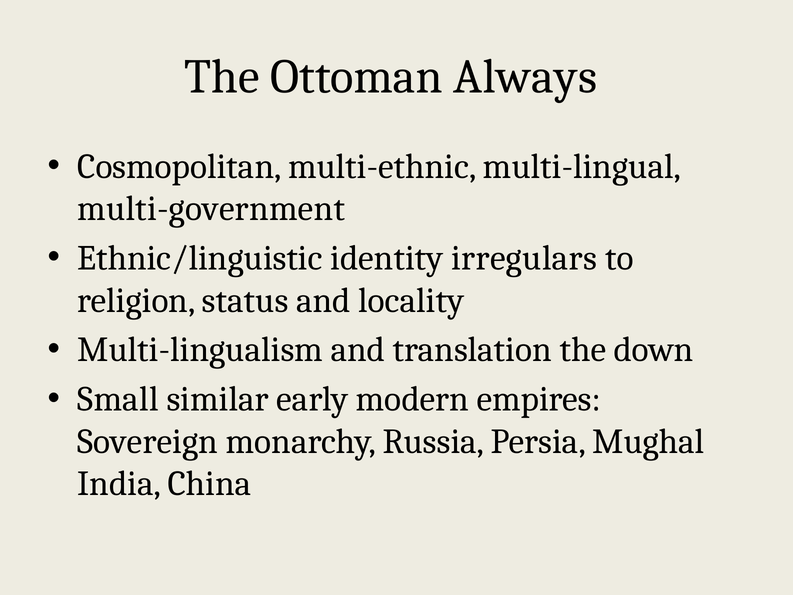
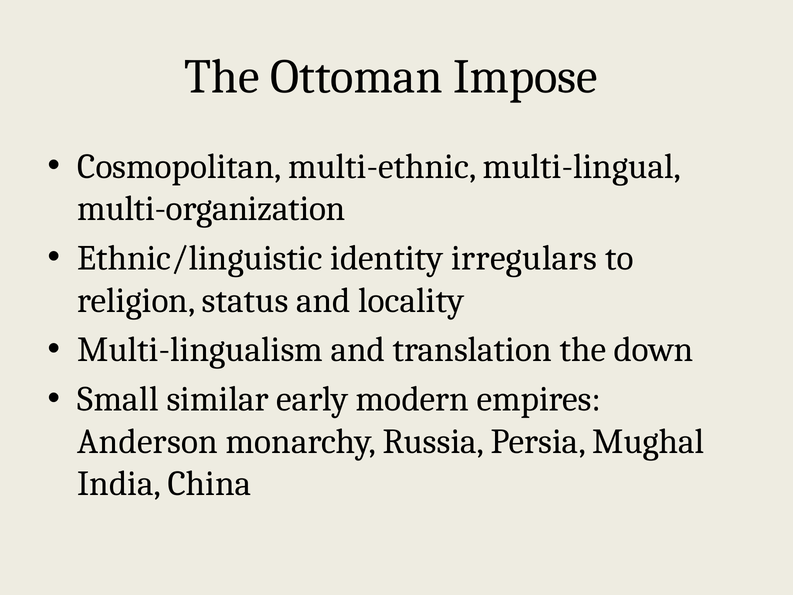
Always: Always -> Impose (525, 77)
multi-government: multi-government -> multi-organization (211, 209)
Sovereign: Sovereign -> Anderson (148, 441)
